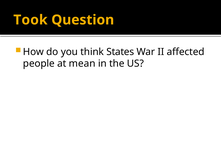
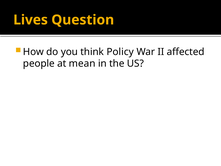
Took: Took -> Lives (31, 20)
States: States -> Policy (120, 52)
